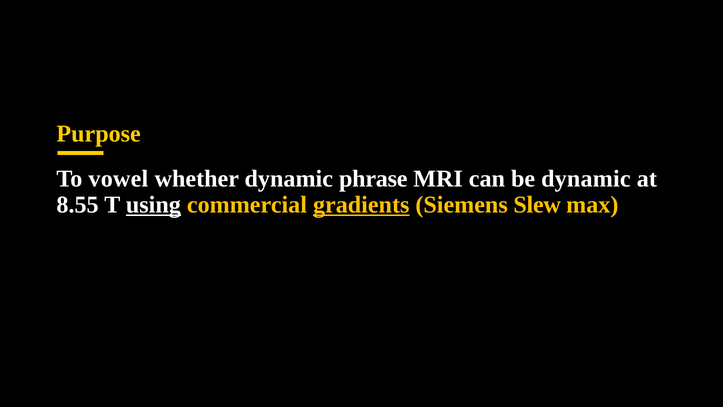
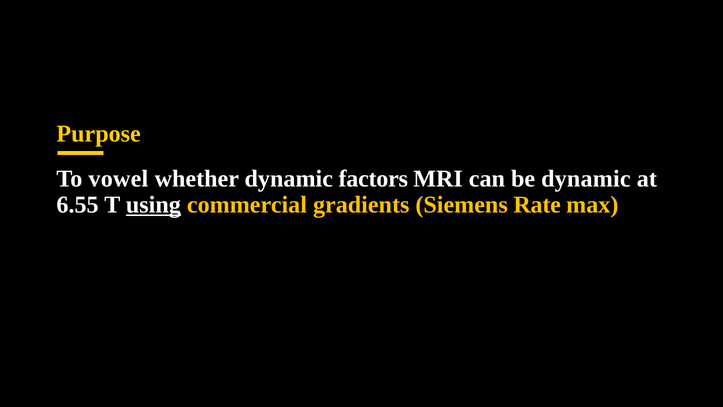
phrase: phrase -> factors (373, 179)
8.55: 8.55 -> 6.55 (78, 205)
gradients underline: present -> none (361, 205)
Slew: Slew -> Rate (537, 205)
